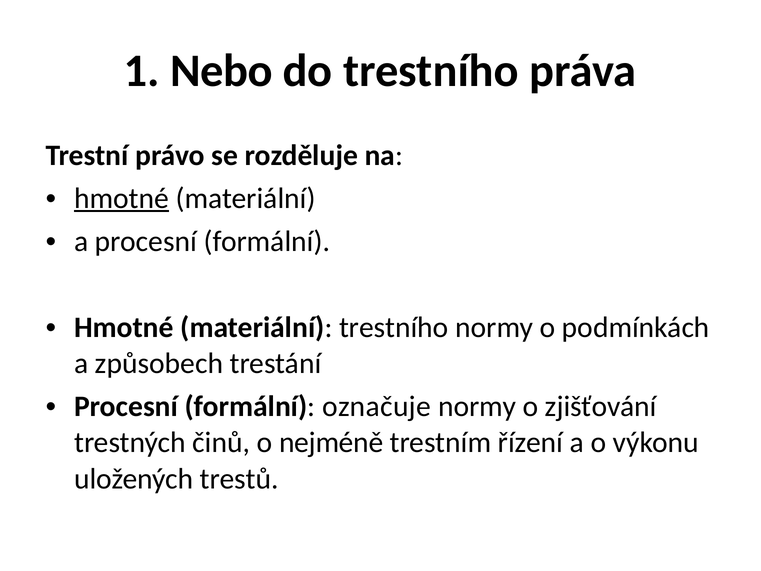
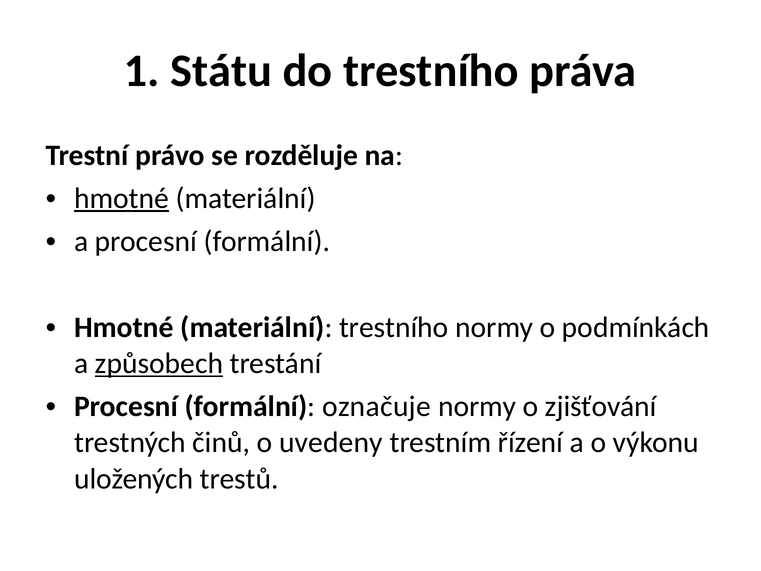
Nebo: Nebo -> Státu (221, 71)
způsobech underline: none -> present (159, 363)
nejméně: nejméně -> uvedeny (331, 442)
